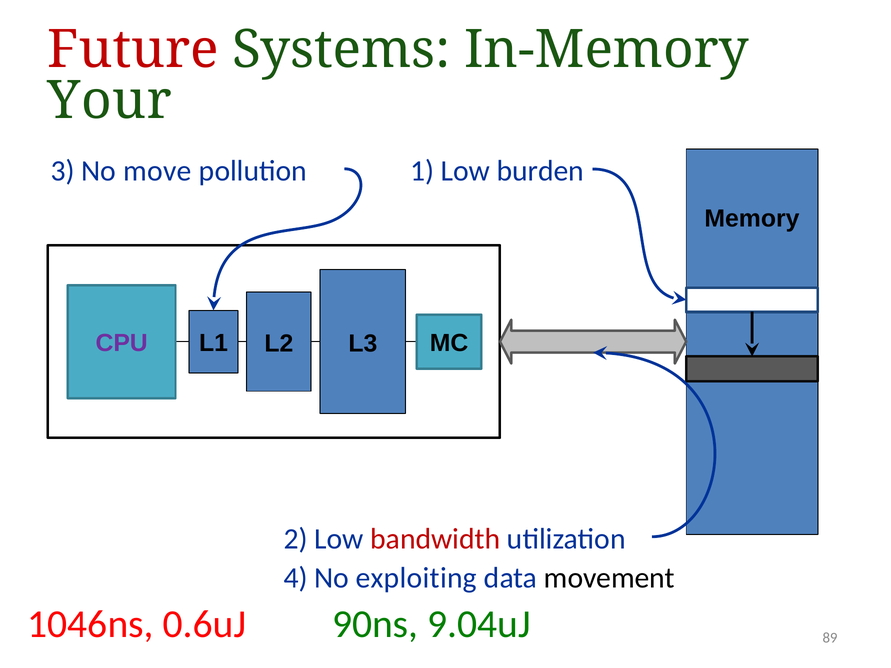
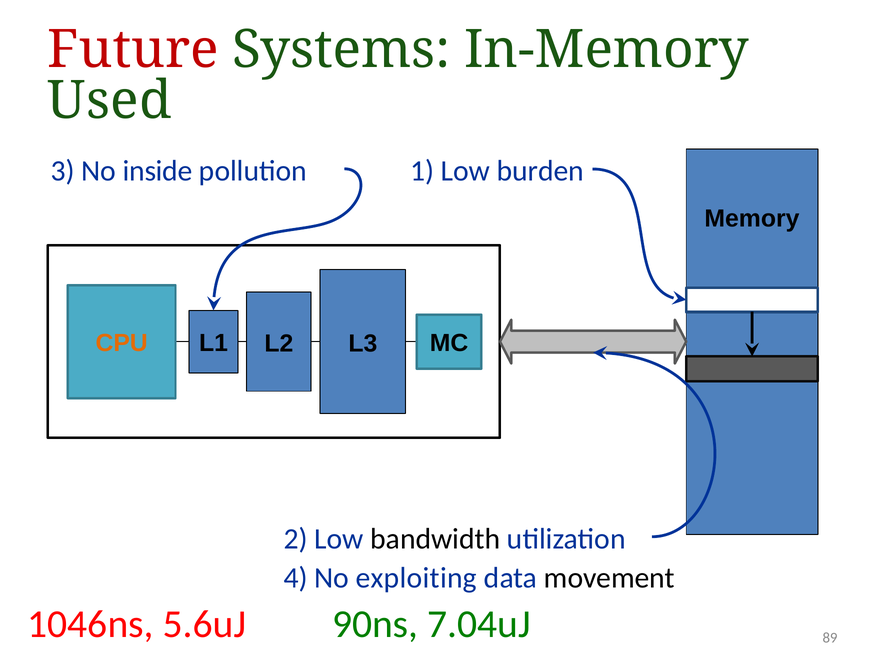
Your: Your -> Used (110, 101)
move: move -> inside (158, 171)
CPU colour: purple -> orange (122, 343)
bandwidth colour: red -> black (435, 539)
0.6uJ: 0.6uJ -> 5.6uJ (204, 625)
9.04uJ: 9.04uJ -> 7.04uJ (479, 625)
